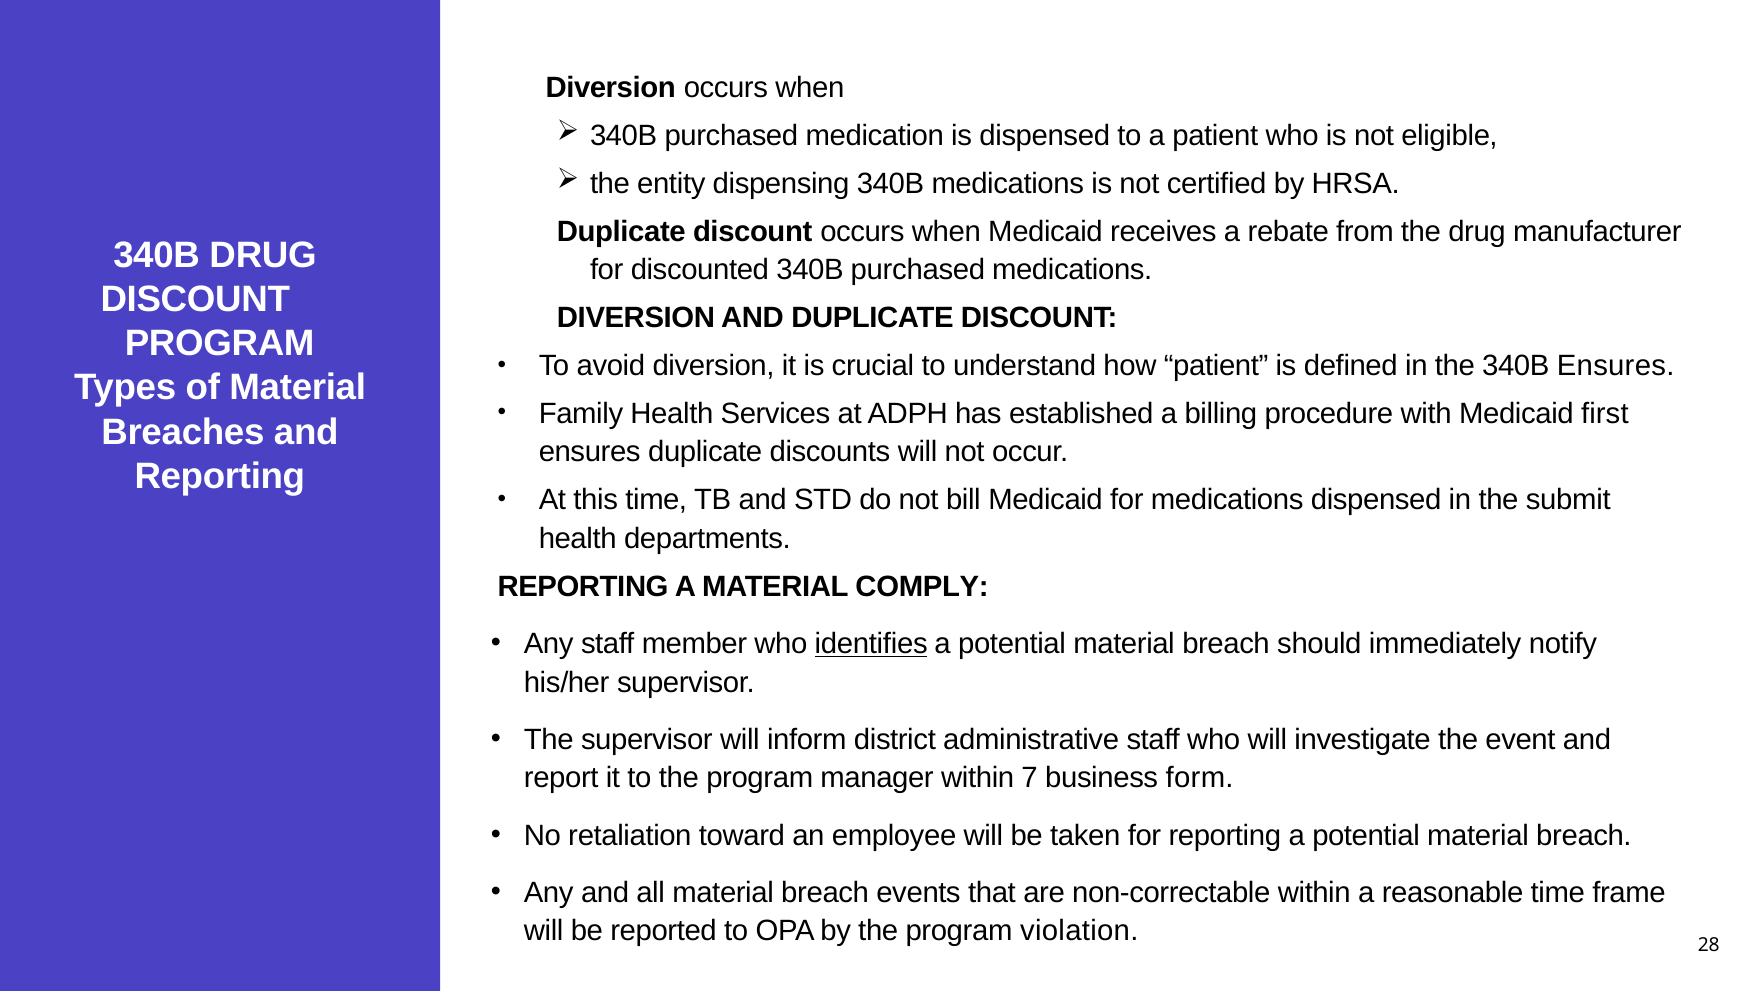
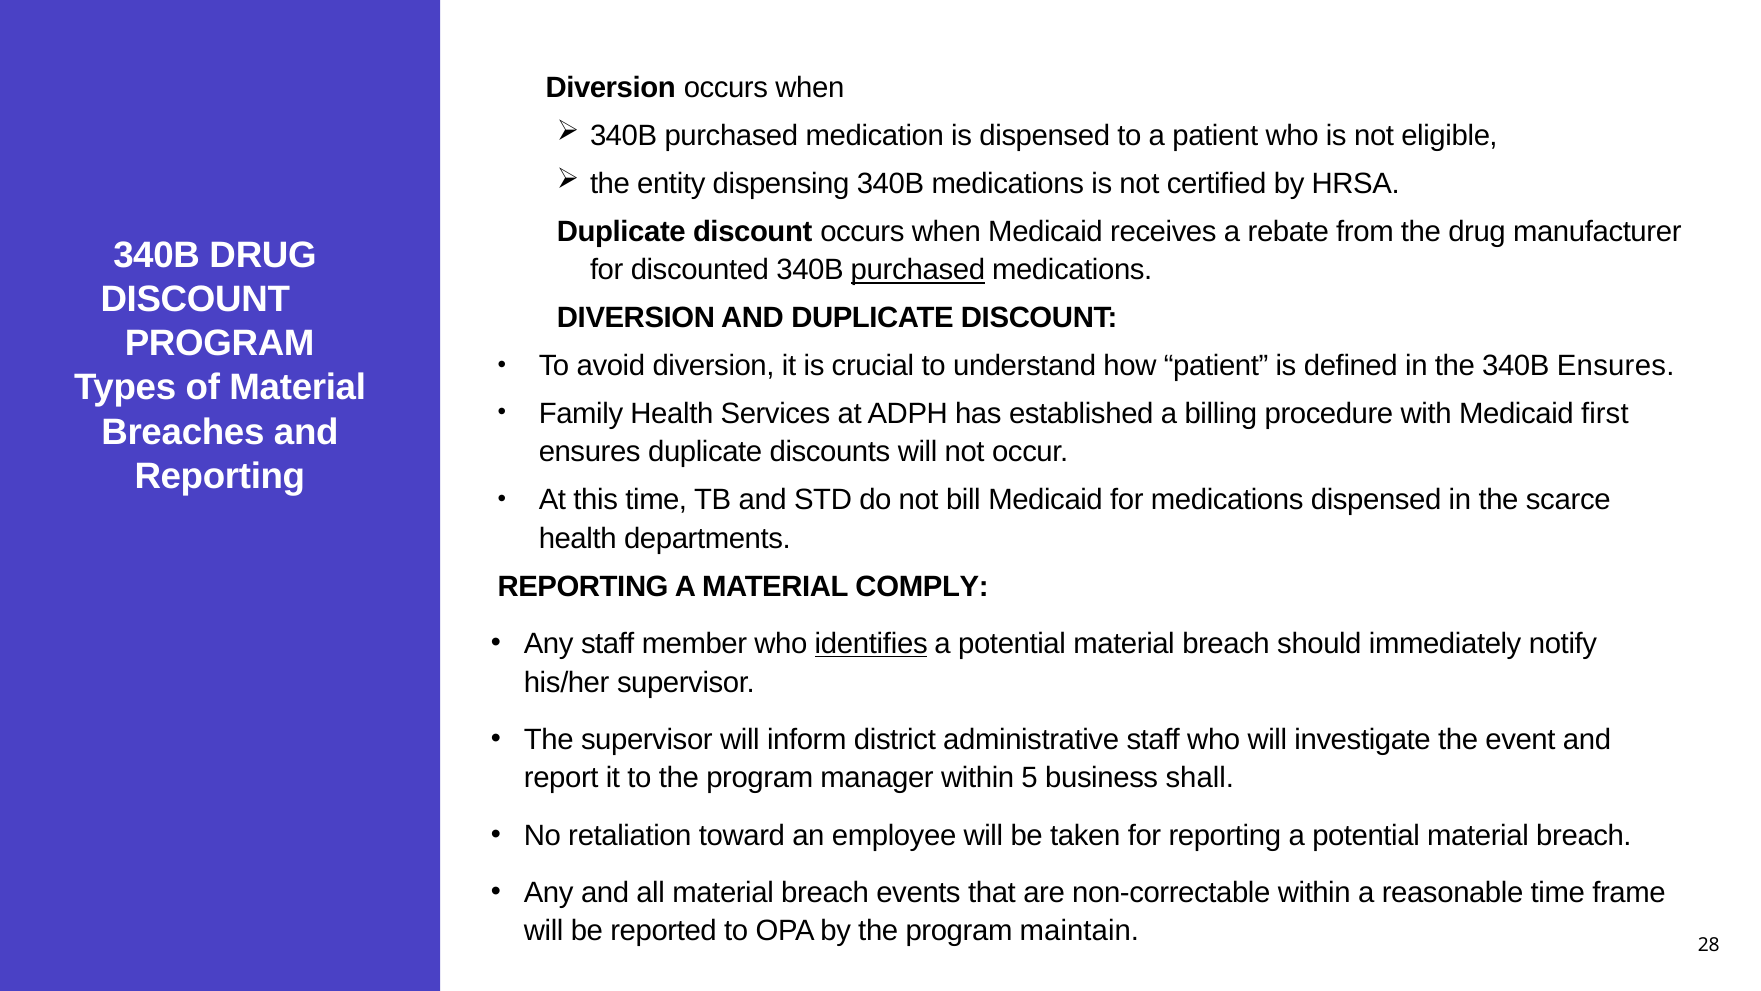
purchased underline: none -> present (918, 270)
submit: submit -> scarce (1568, 500)
7: 7 -> 5 (1030, 778)
form: form -> shall (1200, 778)
violation: violation -> maintain (1079, 931)
